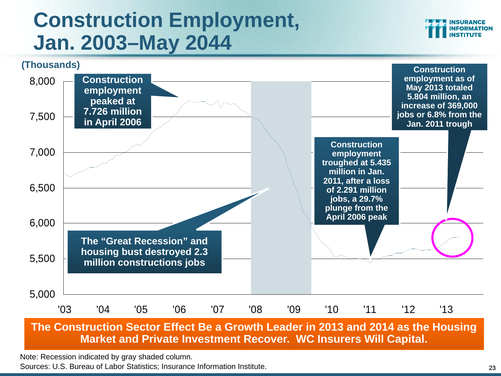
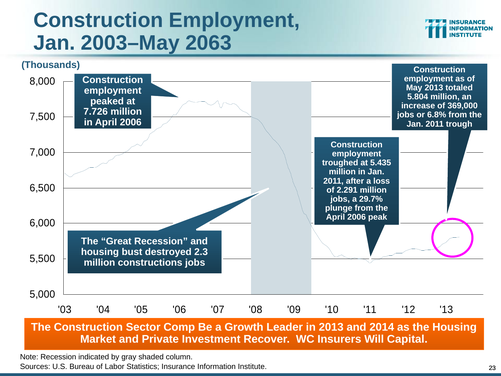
2044: 2044 -> 2063 (209, 43)
Effect: Effect -> Comp (179, 327)
